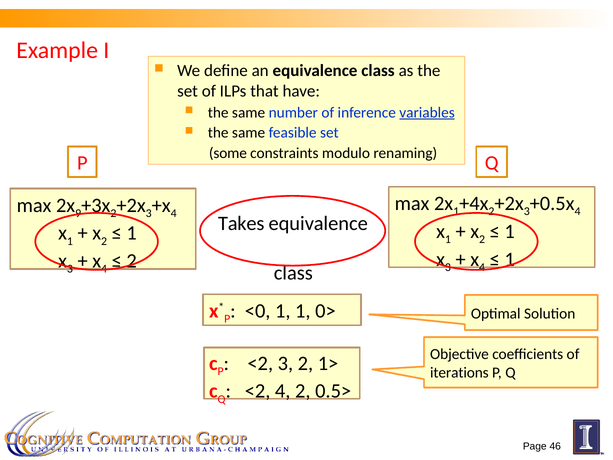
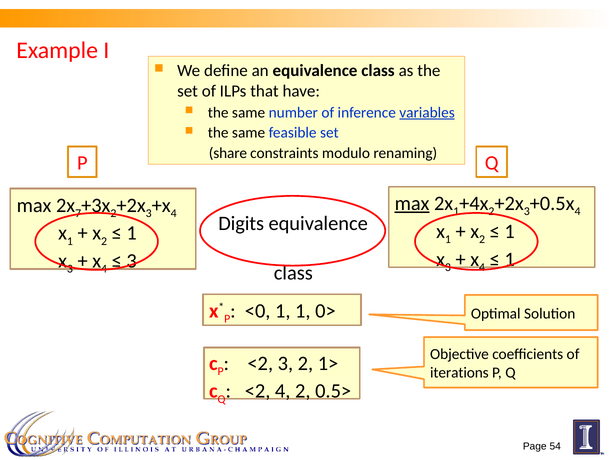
some: some -> share (228, 153)
max underline: none -> present (412, 203)
9: 9 -> 7 (78, 213)
Takes: Takes -> Digits (241, 224)
2: 2 -> 3 (132, 261)
46: 46 -> 54 (555, 446)
